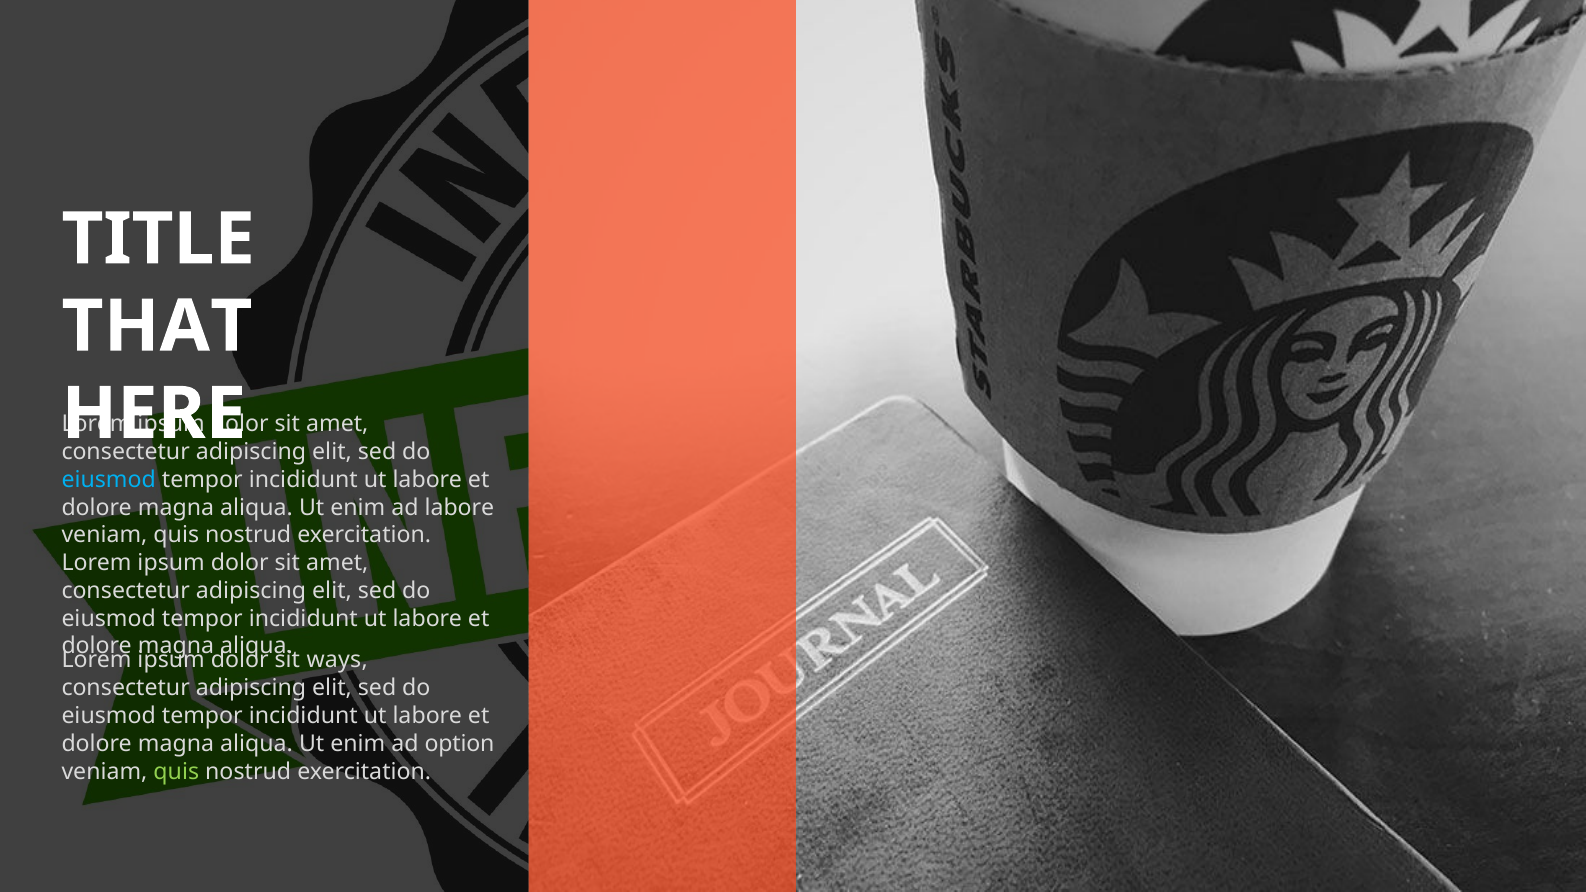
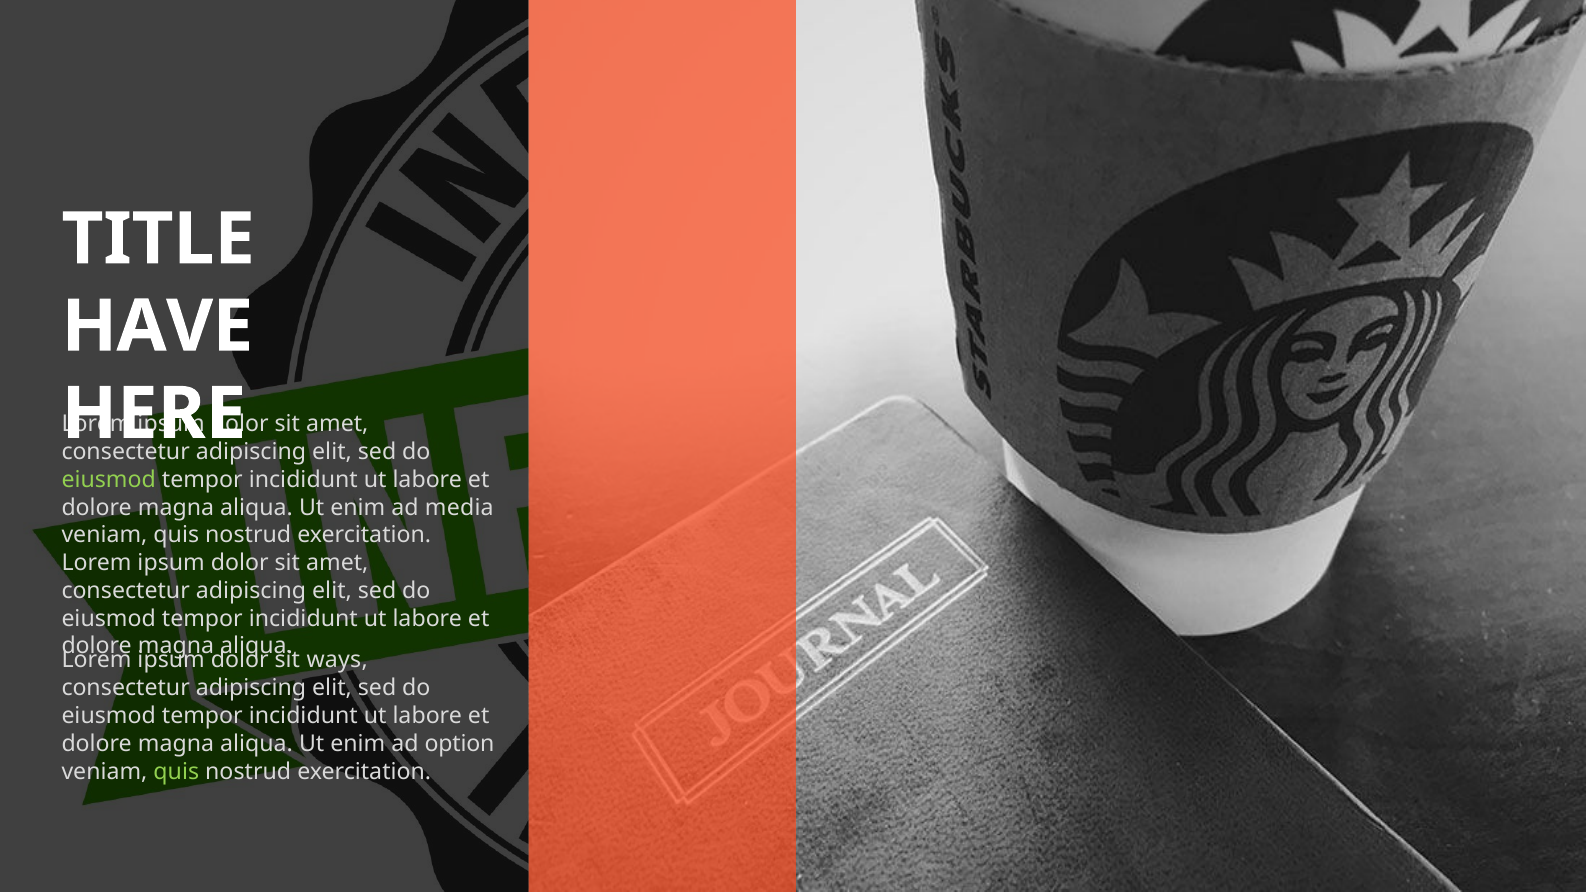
THAT: THAT -> HAVE (157, 327)
eiusmod colour: light blue -> light green (109, 480)
ad labore: labore -> media (459, 508)
